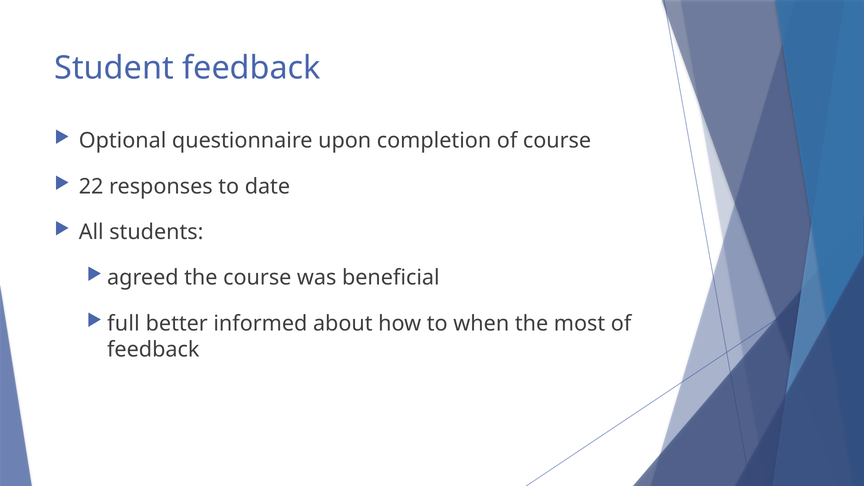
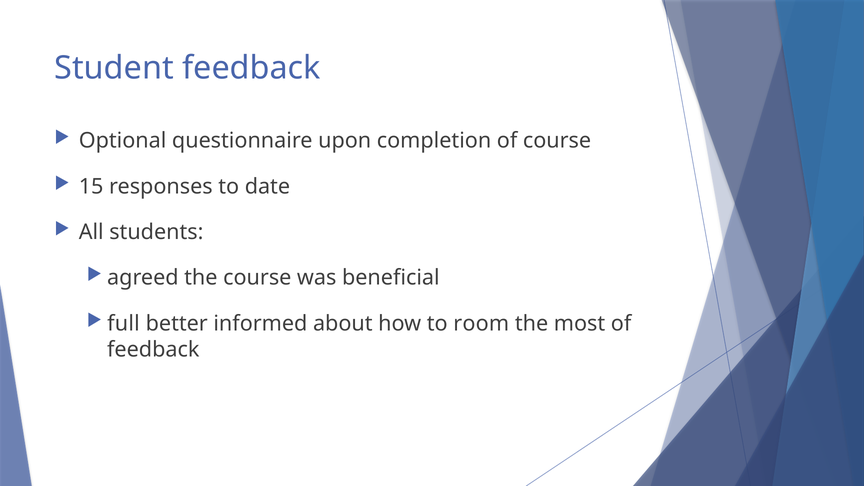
22: 22 -> 15 (91, 186)
when: when -> room (481, 324)
